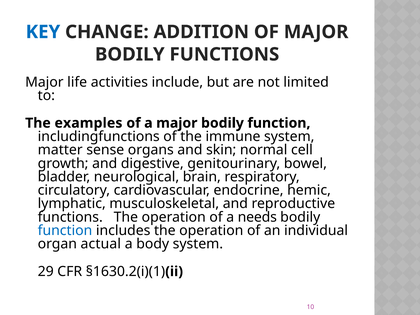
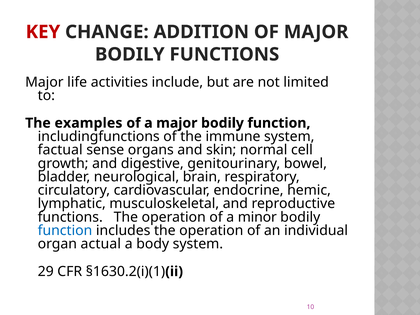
KEY colour: blue -> red (43, 32)
matter: matter -> factual (60, 150)
needs: needs -> minor (257, 217)
